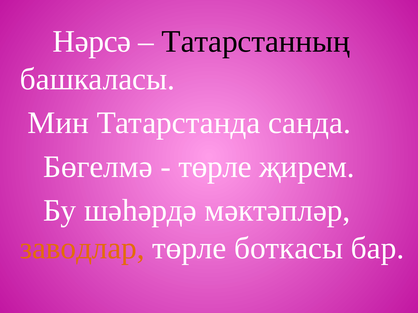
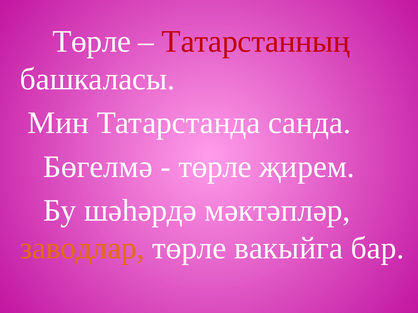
Нәрсә: Нәрсә -> Төрле (92, 42)
Татарстанның colour: black -> red (256, 42)
боткасы: боткасы -> вакыйга (289, 249)
